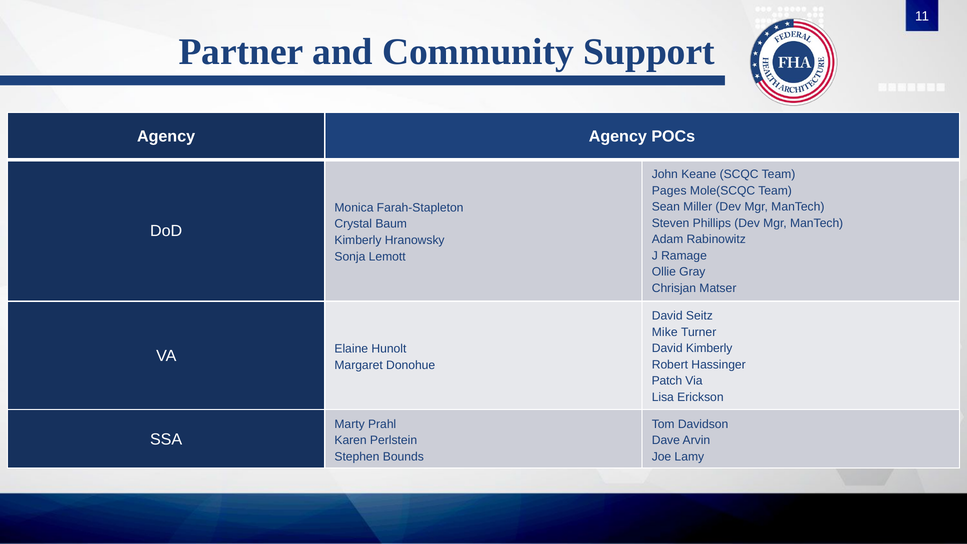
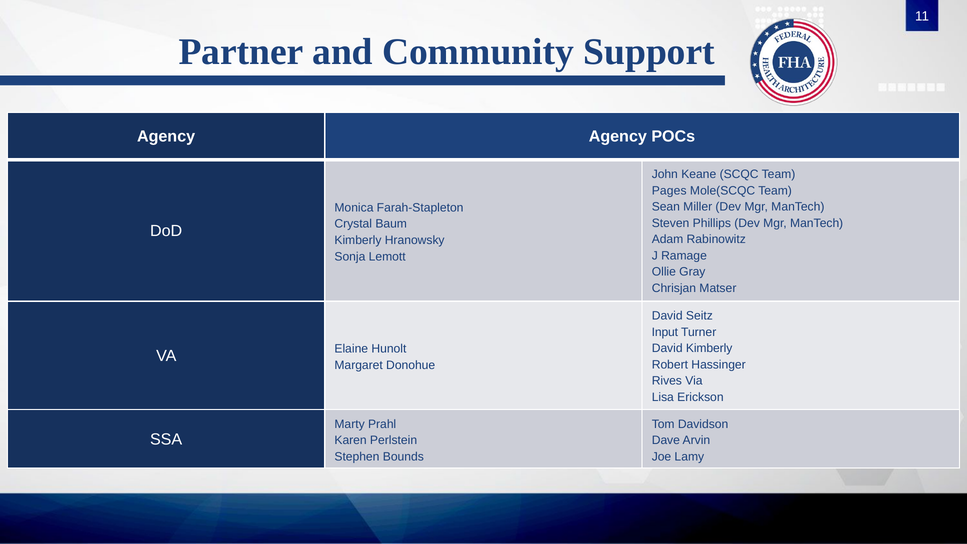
Mike: Mike -> Input (665, 332)
Patch: Patch -> Rives (667, 381)
